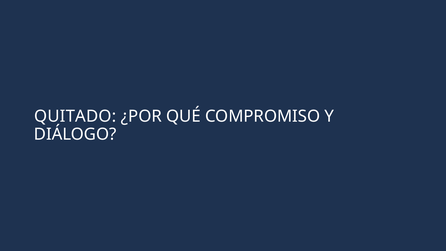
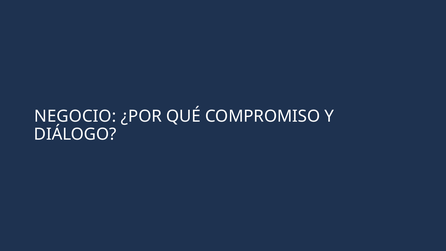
QUITADO: QUITADO -> NEGOCIO (75, 116)
